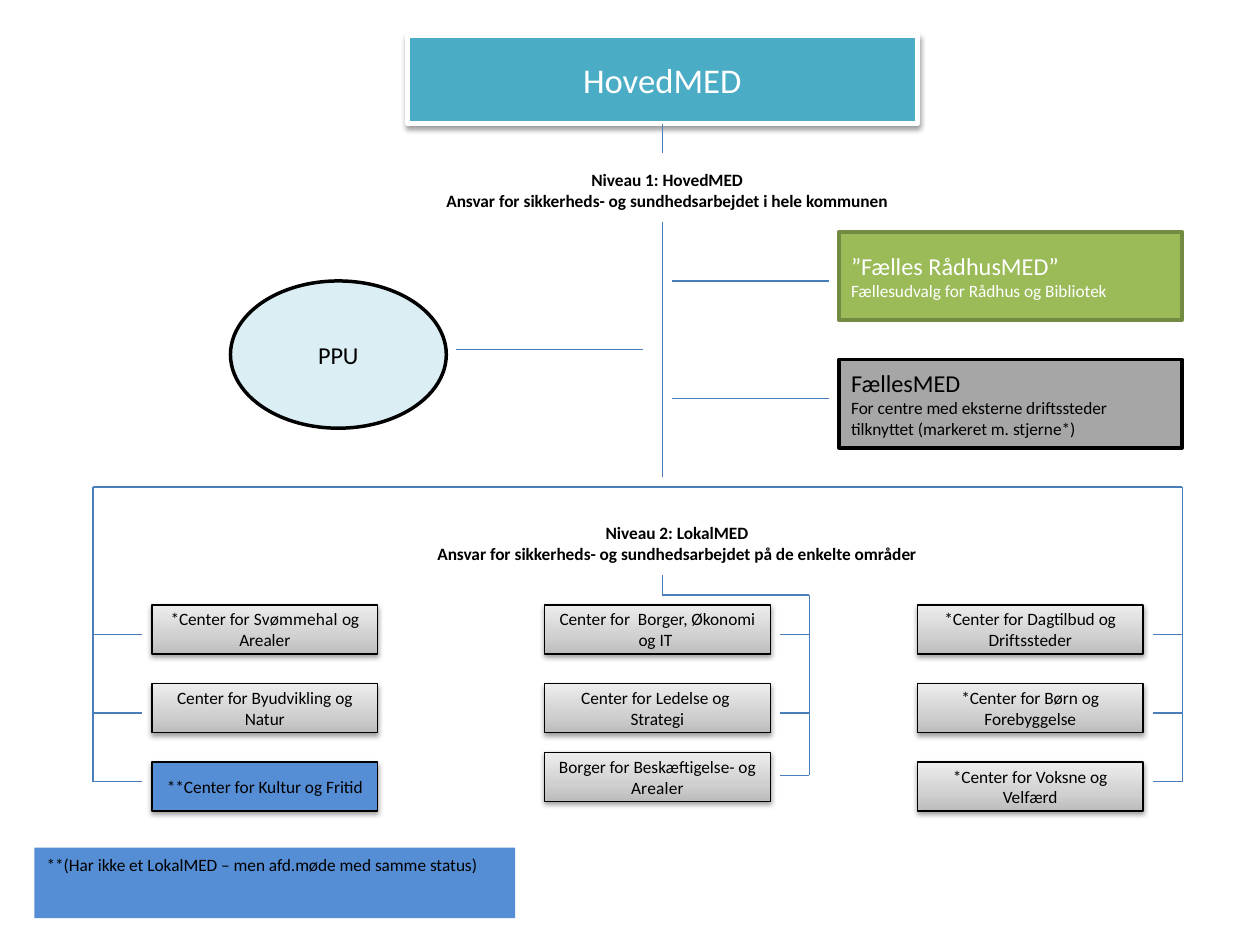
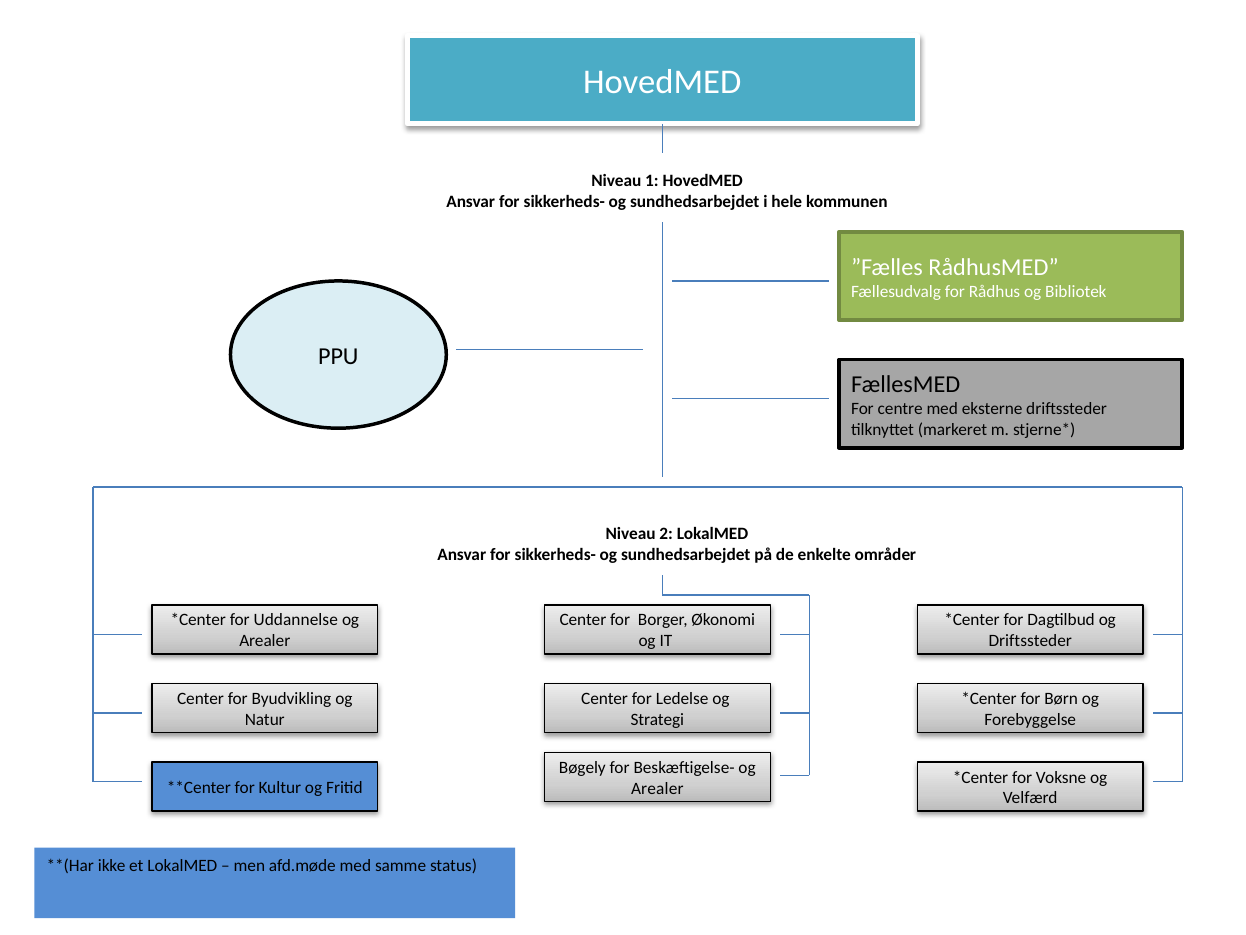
Svømmehal: Svømmehal -> Uddannelse (296, 620)
Borger: Borger -> Bøgely (582, 767)
